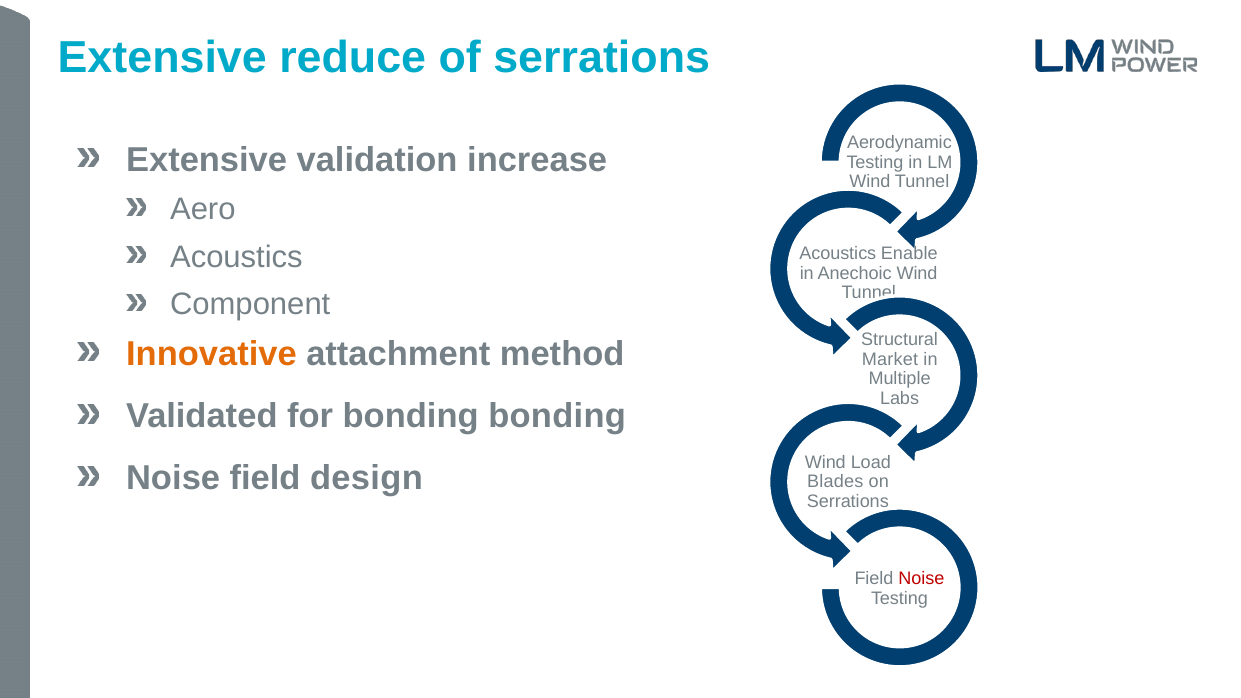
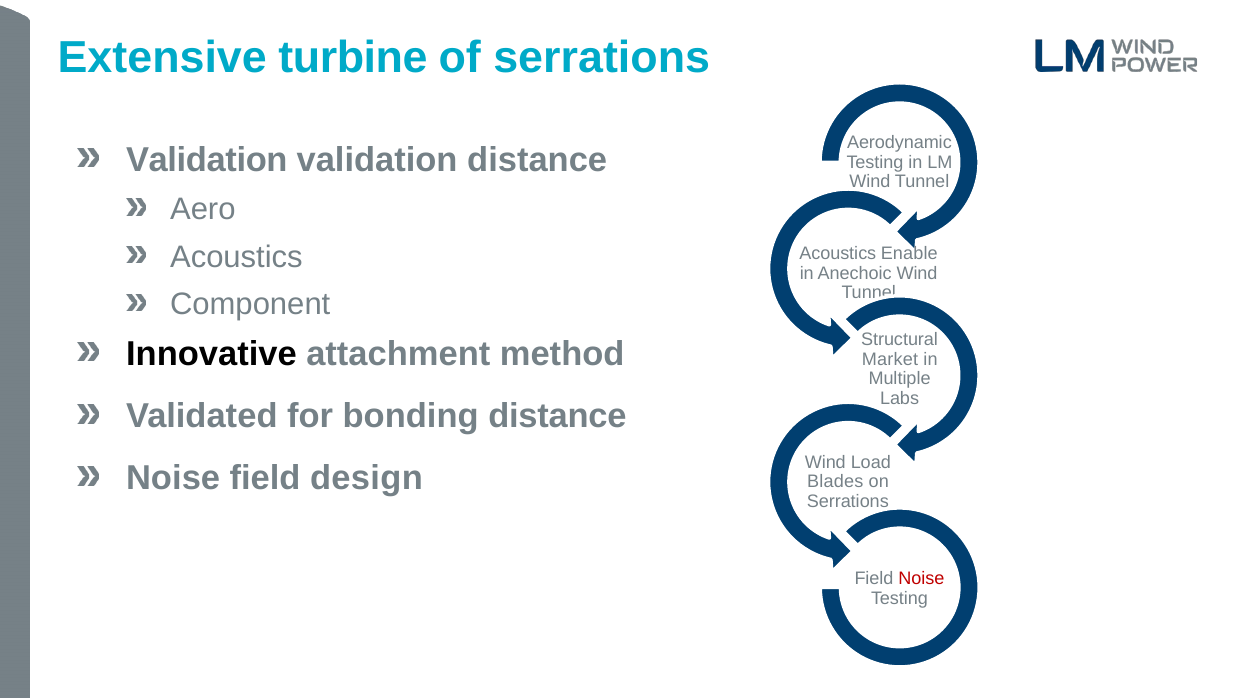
reduce: reduce -> turbine (353, 58)
Extensive: Extensive -> Validation (207, 160)
validation increase: increase -> distance (537, 160)
Innovative colour: orange -> black (211, 354)
bonding bonding: bonding -> distance (557, 416)
